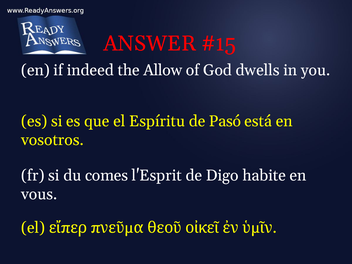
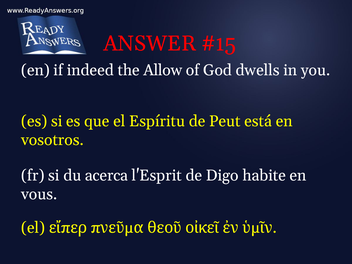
Pasó: Pasó -> Peut (225, 121)
comes: comes -> acerca (107, 175)
